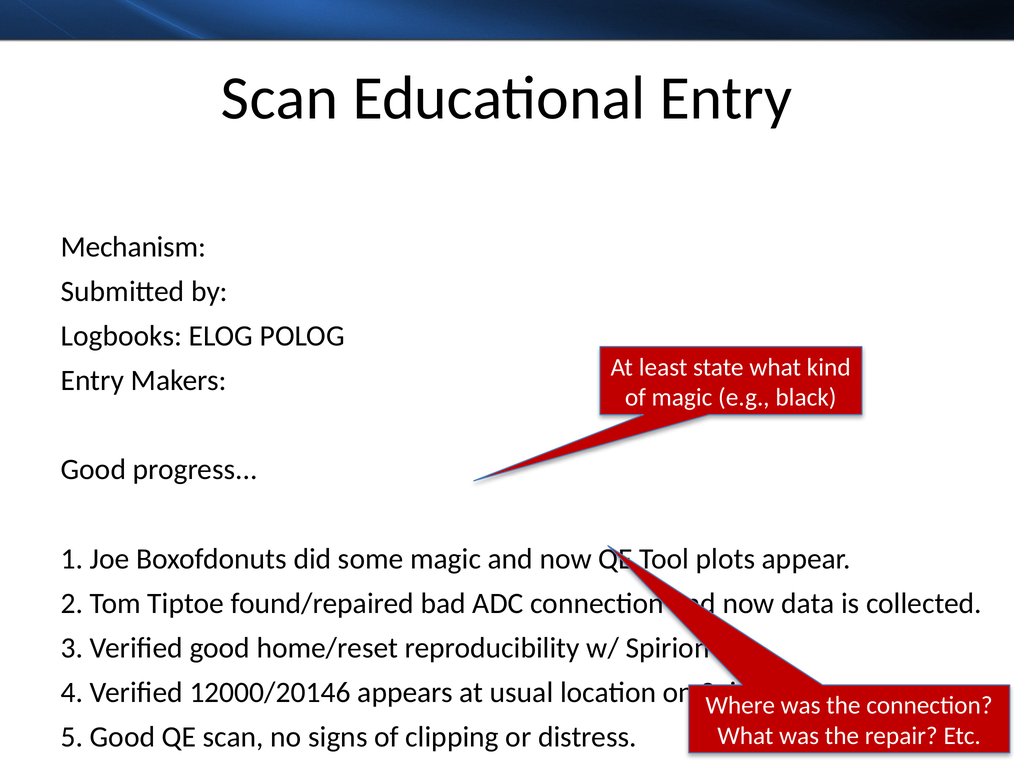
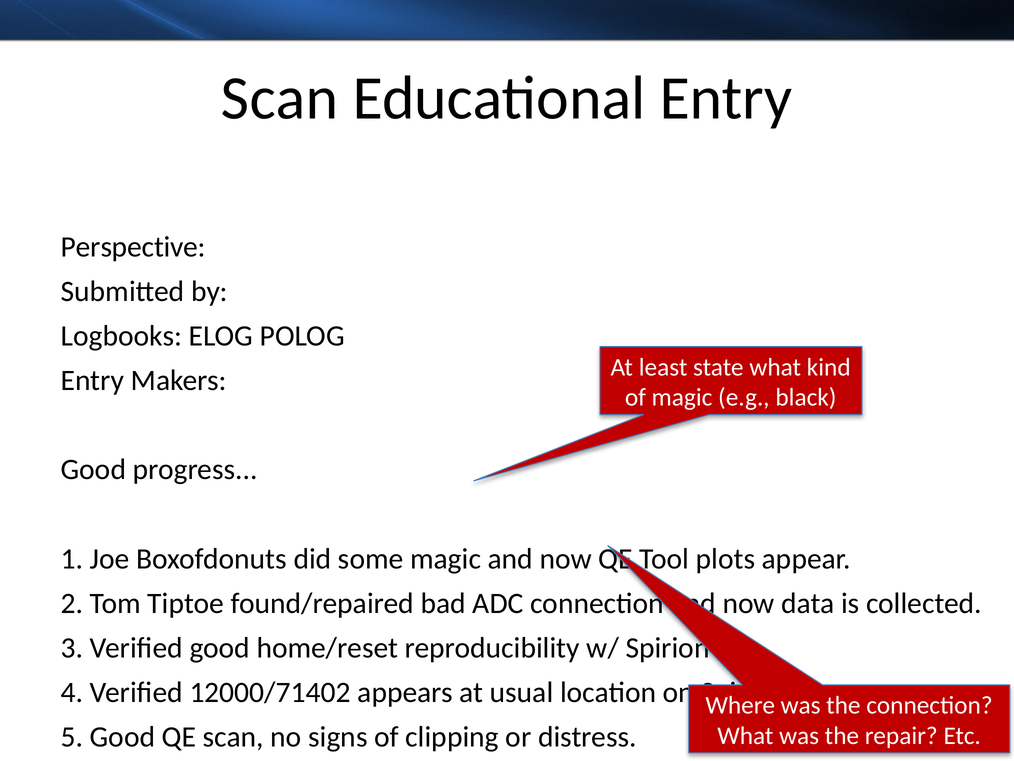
Mechanism: Mechanism -> Perspective (133, 247)
12000/20146: 12000/20146 -> 12000/71402 (270, 692)
